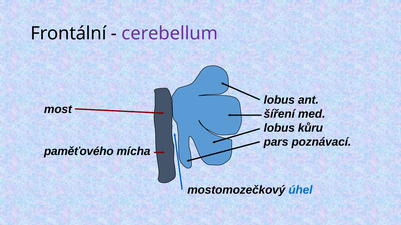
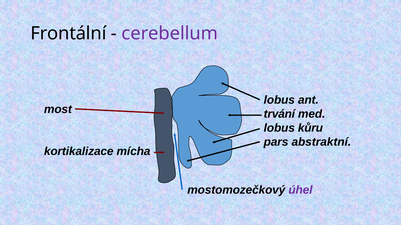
šíření: šíření -> trvání (279, 114)
poznávací: poznávací -> abstraktní (321, 142)
paměťového: paměťového -> kortikalizace (79, 152)
úhel colour: blue -> purple (301, 190)
